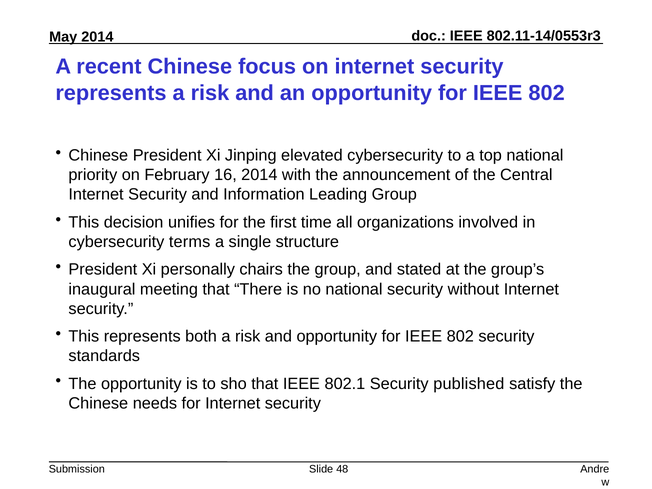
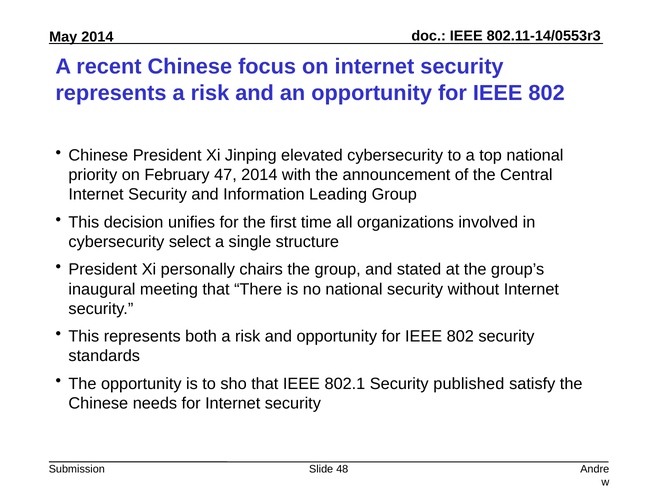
16: 16 -> 47 (225, 175)
terms: terms -> select (190, 242)
